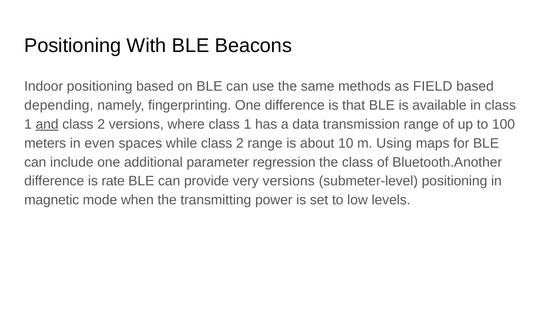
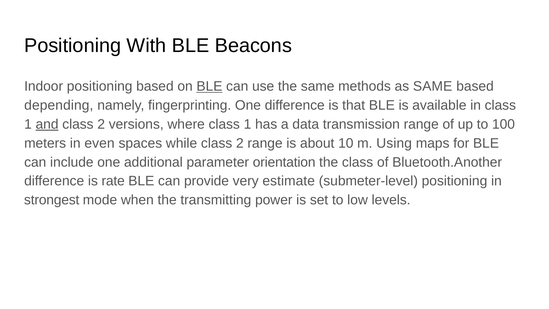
BLE underline: none -> present (209, 86)
as FIELD: FIELD -> SAME (433, 86)
regression: regression -> orientation (284, 162)
very versions: versions -> estimate (289, 181)
magnetic: magnetic -> strongest (52, 200)
